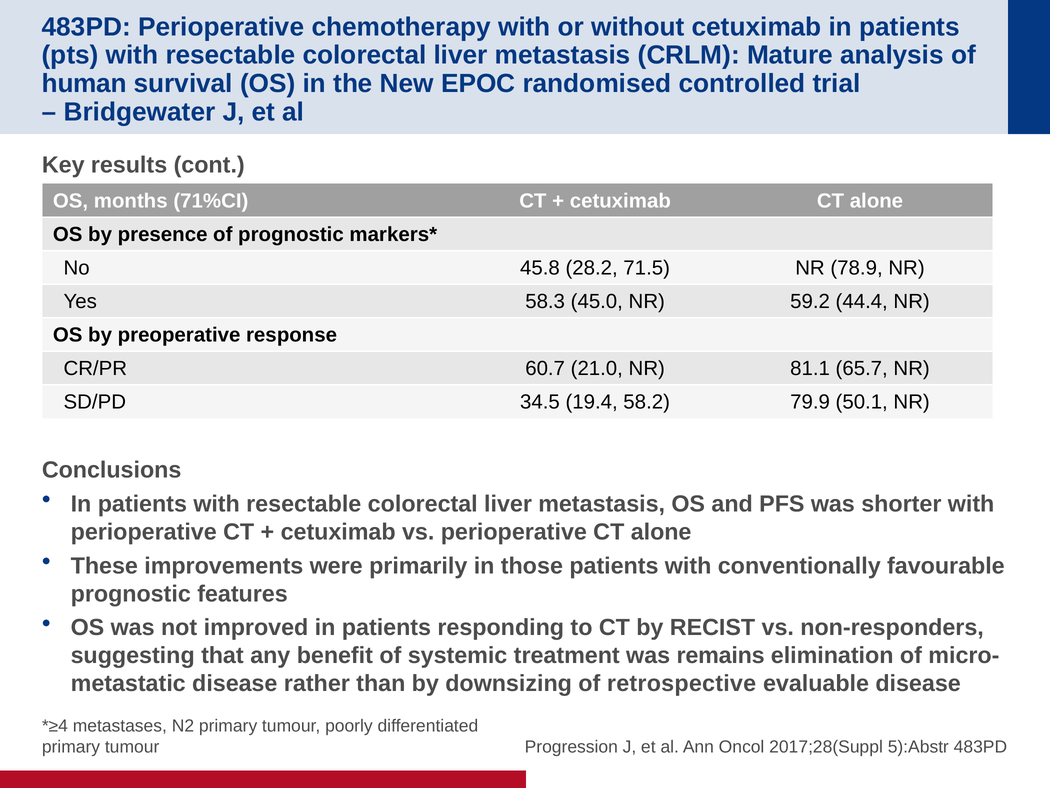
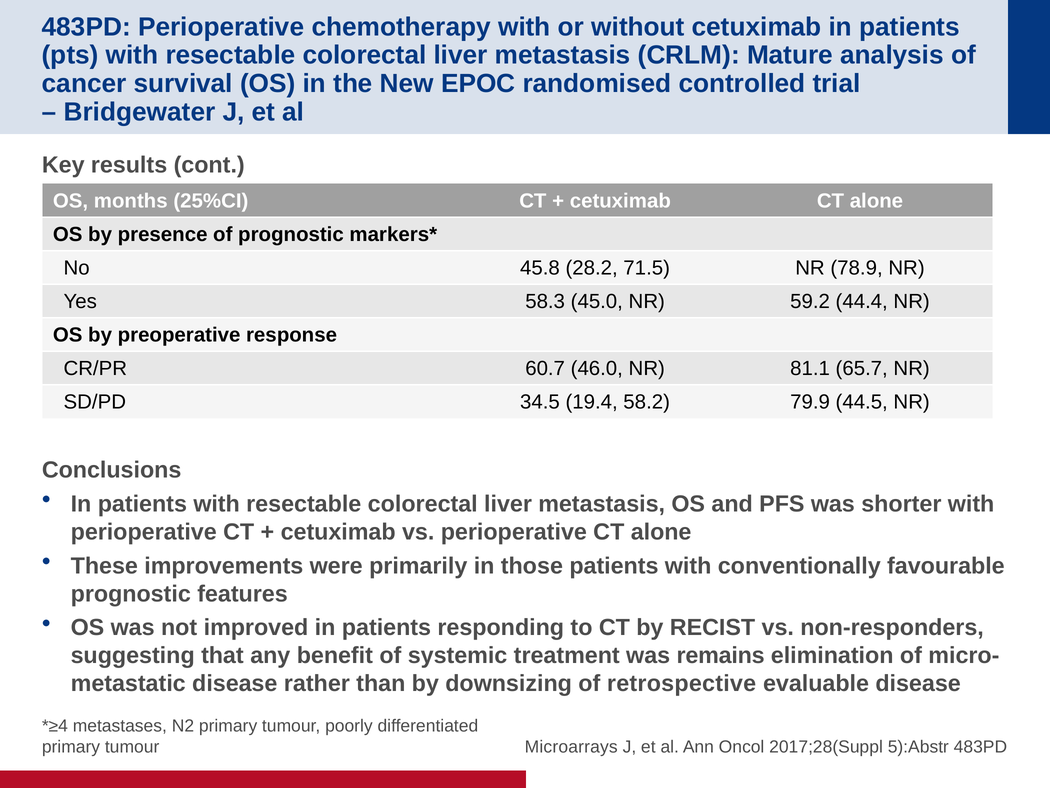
human: human -> cancer (84, 84)
71%CI: 71%CI -> 25%CI (211, 201)
21.0: 21.0 -> 46.0 (597, 368)
50.1: 50.1 -> 44.5 (862, 402)
Progression: Progression -> Microarrays (571, 747)
